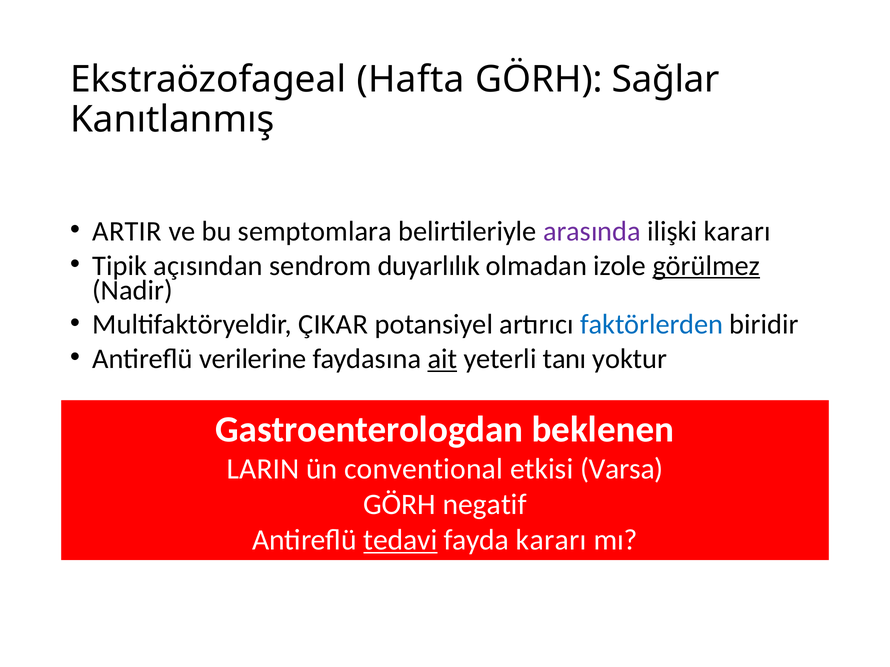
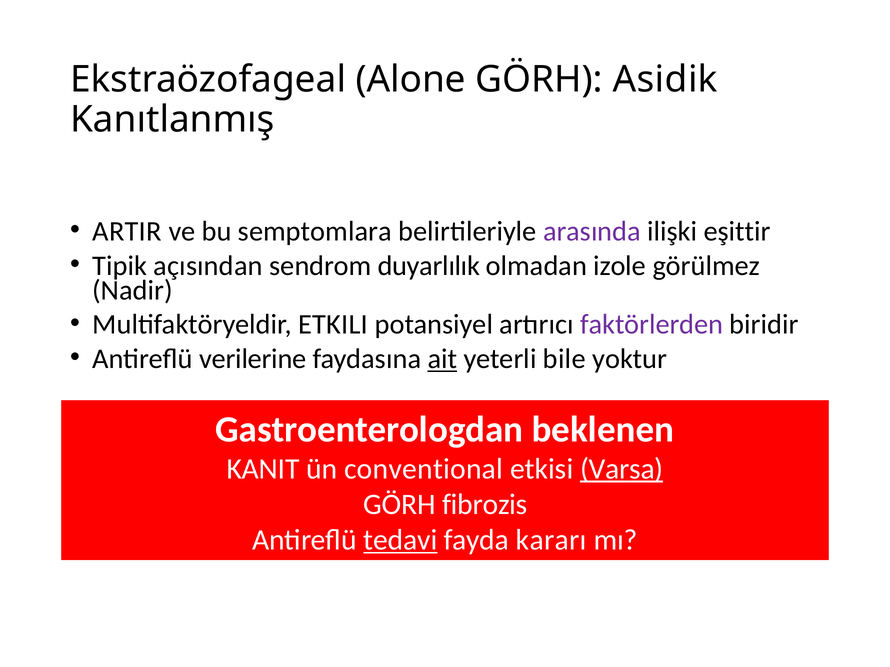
Hafta: Hafta -> Alone (411, 80)
Sağlar: Sağlar -> Asidik (665, 80)
ilişki kararı: kararı -> eşittir (737, 231)
görülmez underline: present -> none (706, 266)
ÇIKAR: ÇIKAR -> ETKILI (333, 325)
faktörlerden colour: blue -> purple (652, 325)
tanı: tanı -> bile (564, 359)
LARIN: LARIN -> KANIT (263, 469)
Varsa underline: none -> present (622, 469)
negatif: negatif -> fibrozis (485, 505)
